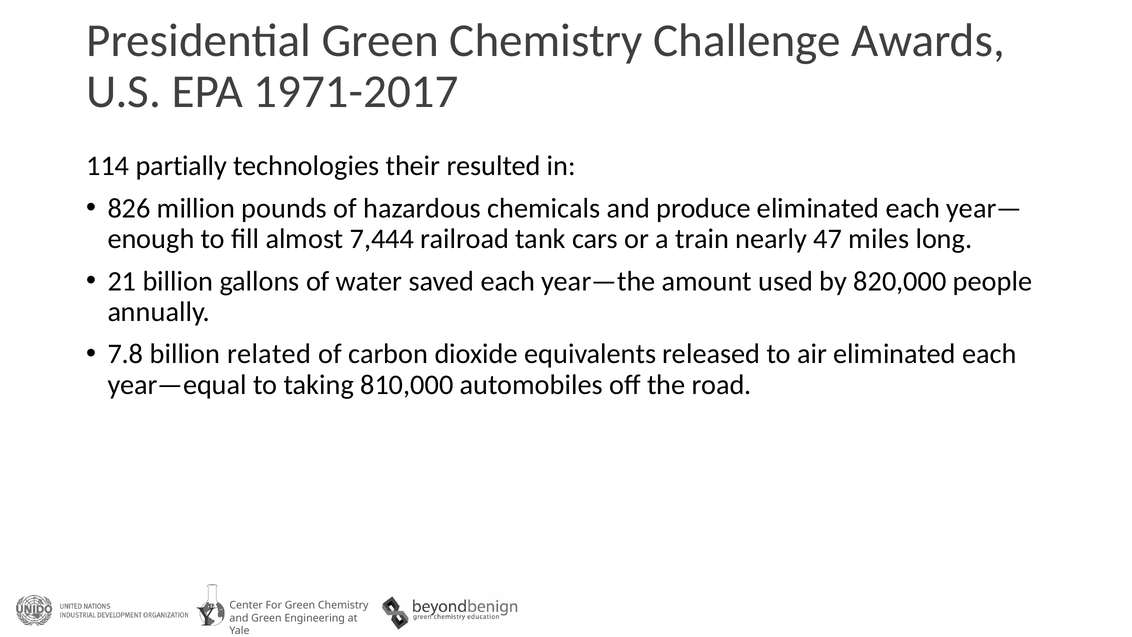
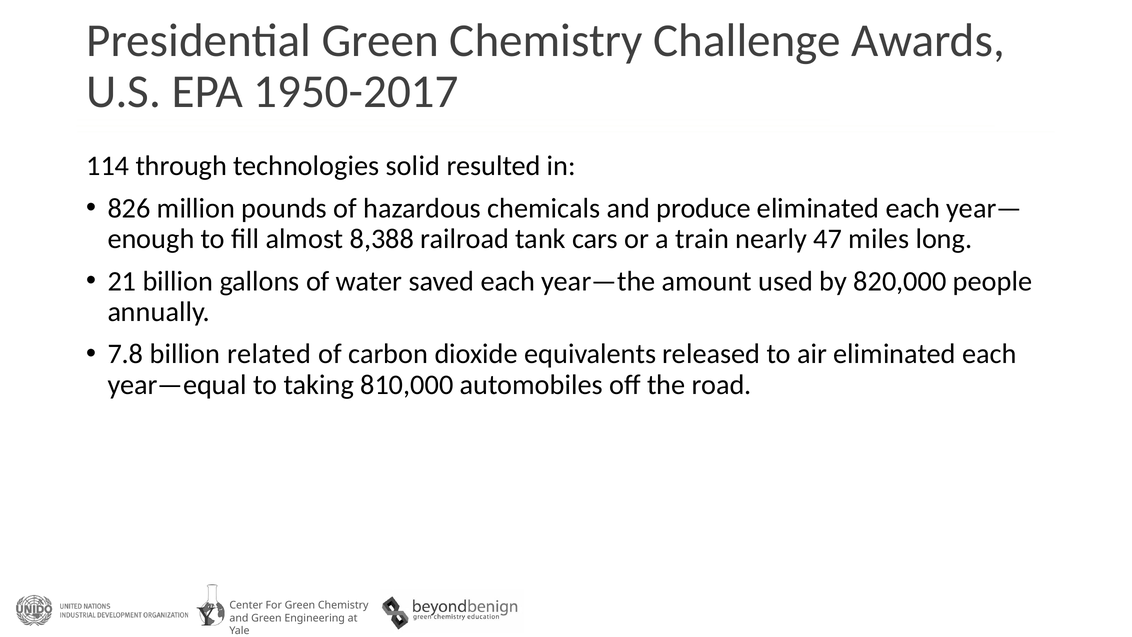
1971-2017: 1971-2017 -> 1950-2017 (356, 92)
partially: partially -> through (181, 166)
their: their -> solid (413, 166)
7,444: 7,444 -> 8,388 (382, 239)
